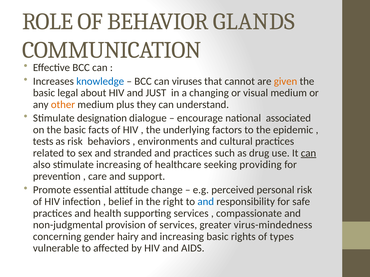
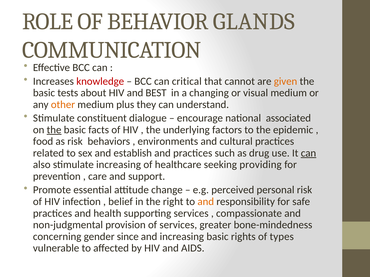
knowledge colour: blue -> red (100, 81)
viruses: viruses -> critical (187, 81)
legal: legal -> tests (68, 93)
JUST: JUST -> BEST (156, 93)
designation: designation -> constituent (102, 118)
the underline: none -> present (54, 130)
tests: tests -> food (43, 142)
stranded: stranded -> establish (133, 153)
and colour: blue -> orange (206, 202)
virus-mindedness: virus-mindedness -> bone-mindedness (273, 225)
hairy: hairy -> since (128, 237)
